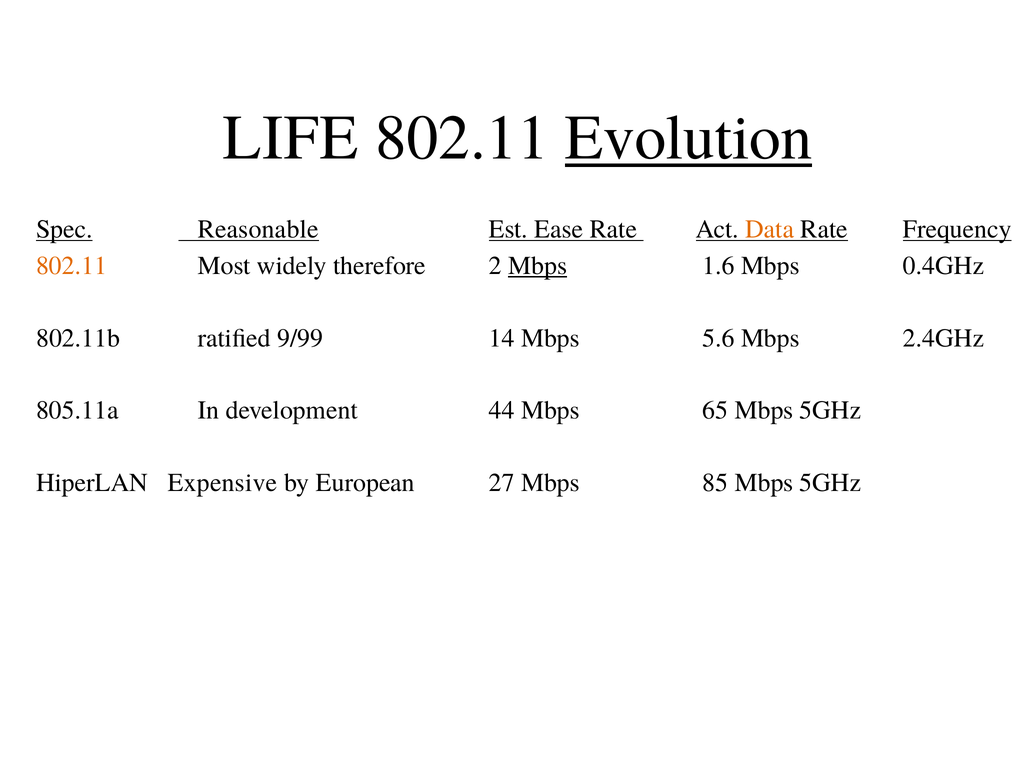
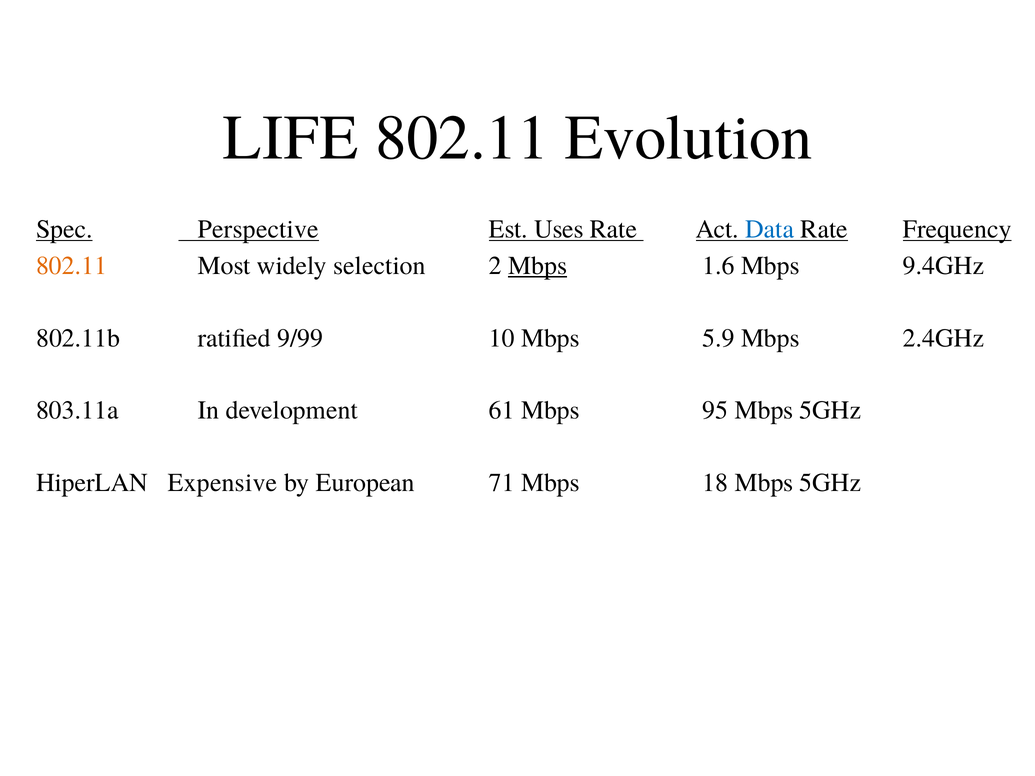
Evolution underline: present -> none (689, 138)
Reasonable: Reasonable -> Perspective (258, 229)
Ease: Ease -> Uses (559, 229)
Data colour: orange -> blue (770, 229)
therefore: therefore -> selection (379, 266)
0.4GHz: 0.4GHz -> 9.4GHz (943, 266)
14: 14 -> 10 (502, 338)
5.6: 5.6 -> 5.9 (718, 338)
805.11a: 805.11a -> 803.11a (77, 411)
44: 44 -> 61 (502, 411)
65: 65 -> 95 (715, 411)
27: 27 -> 71 (502, 483)
85: 85 -> 18 (715, 483)
